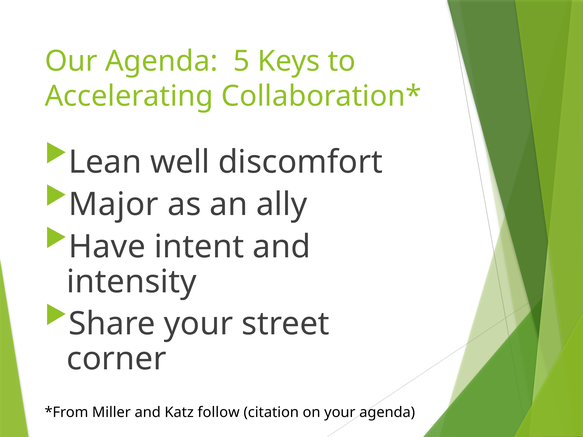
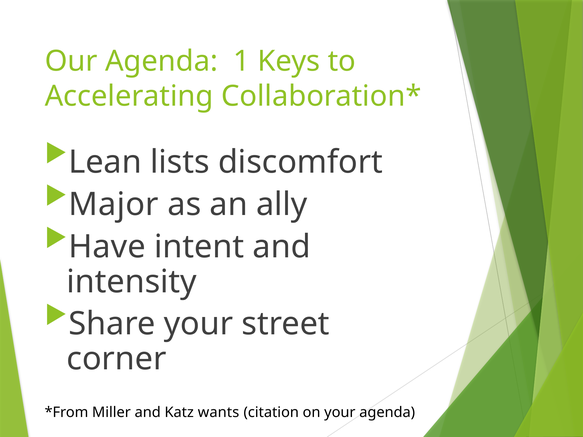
5: 5 -> 1 (242, 61)
well: well -> lists (180, 162)
follow: follow -> wants (219, 412)
